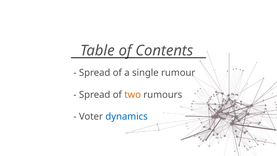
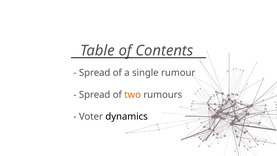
dynamics colour: blue -> black (127, 116)
